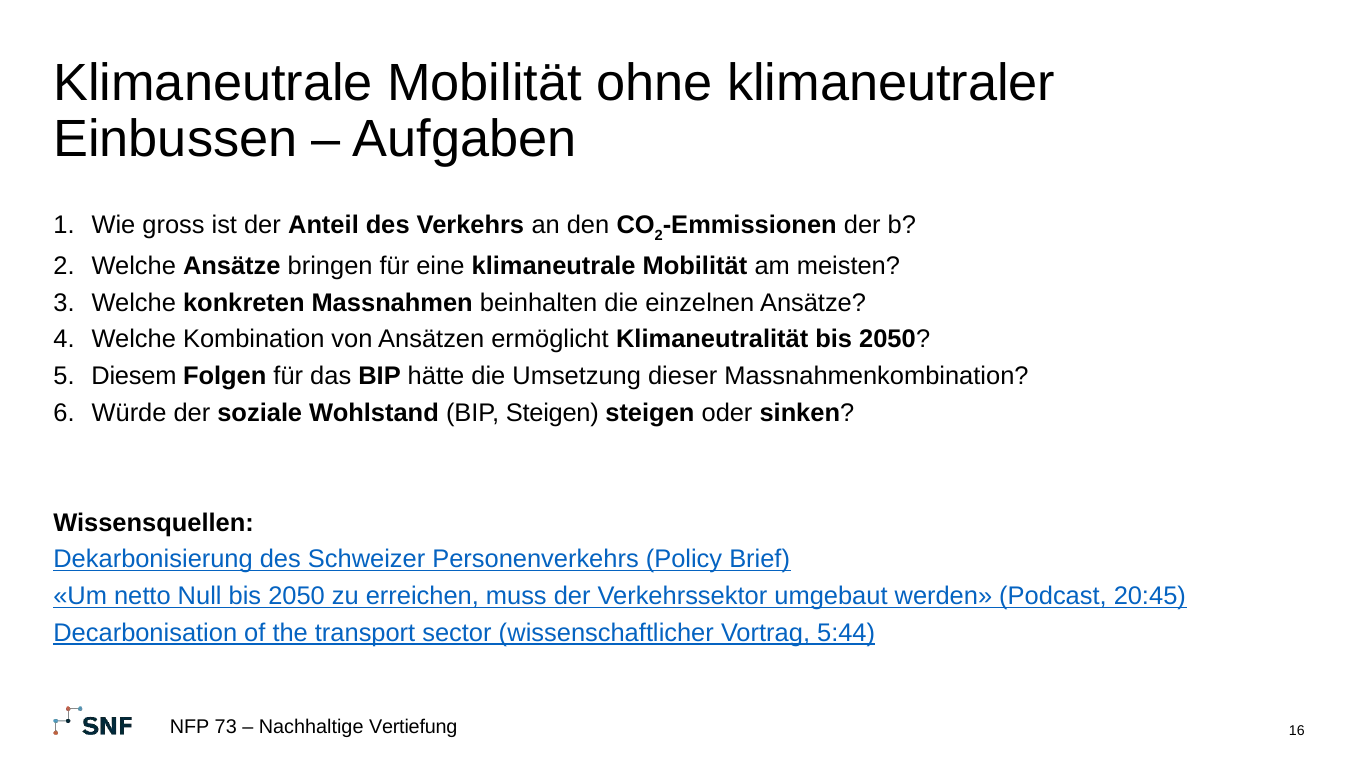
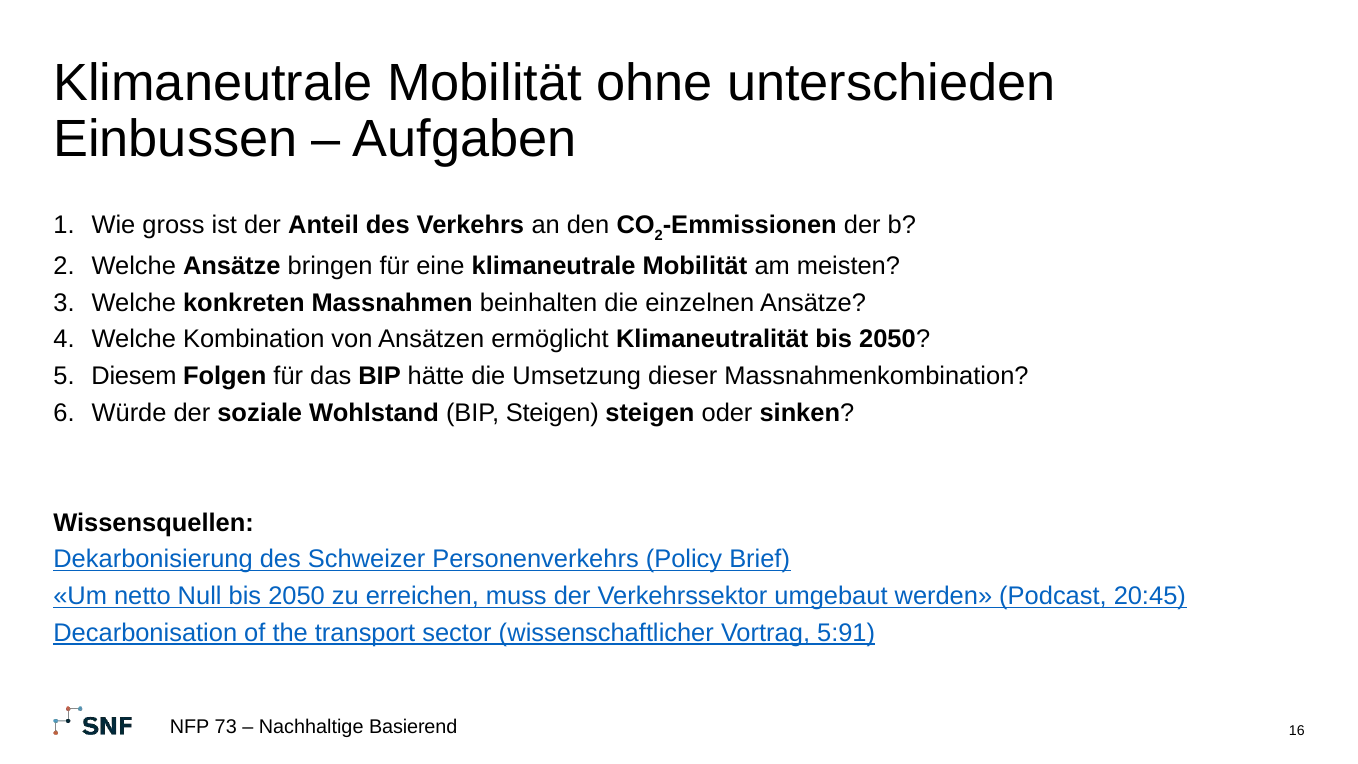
klimaneutraler: klimaneutraler -> unterschieden (891, 83)
5:44: 5:44 -> 5:91 (846, 633)
Vertiefung: Vertiefung -> Basierend (413, 727)
